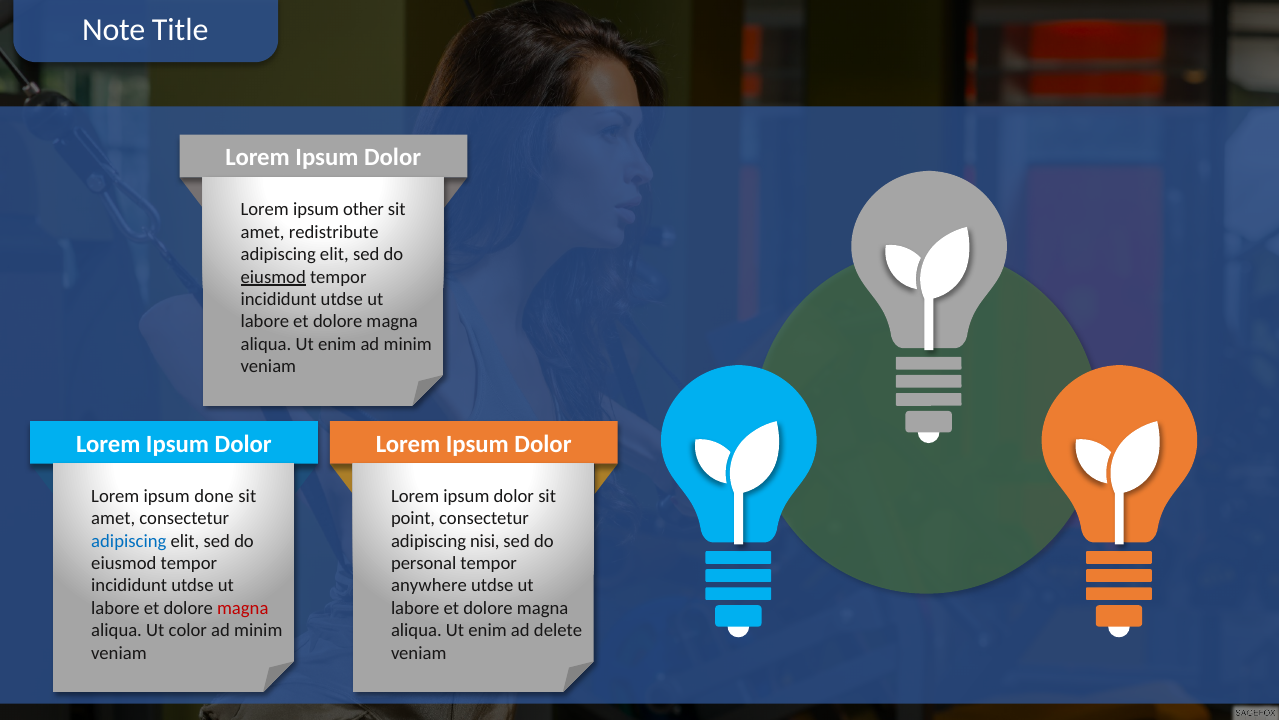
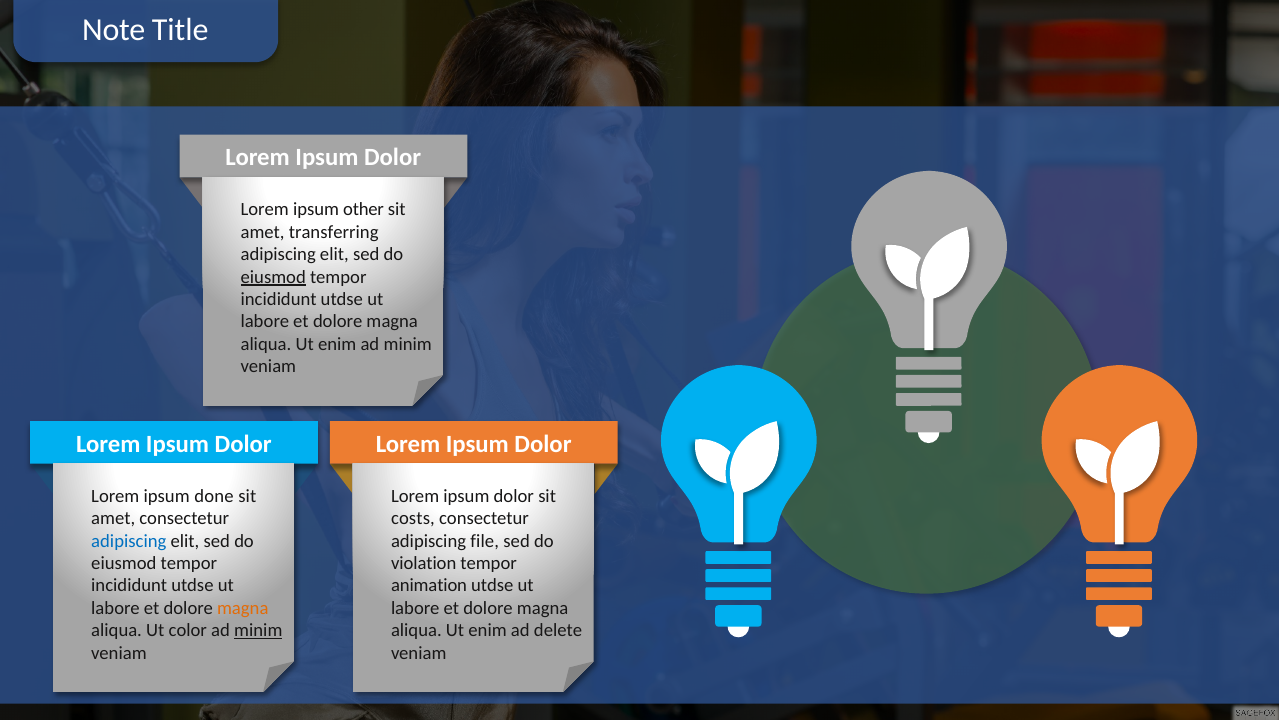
redistribute: redistribute -> transferring (334, 232)
point: point -> costs (413, 518)
nisi: nisi -> file (485, 541)
personal: personal -> violation (424, 563)
anywhere: anywhere -> animation (429, 585)
magna colour: red -> orange (243, 608)
minim underline: none -> present (258, 630)
